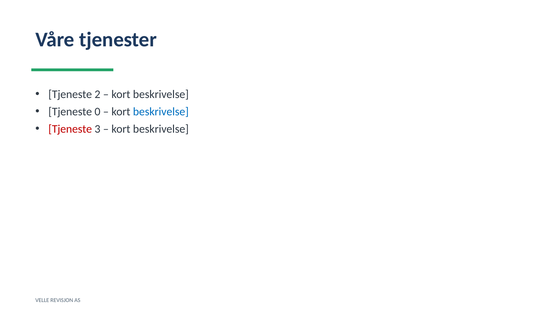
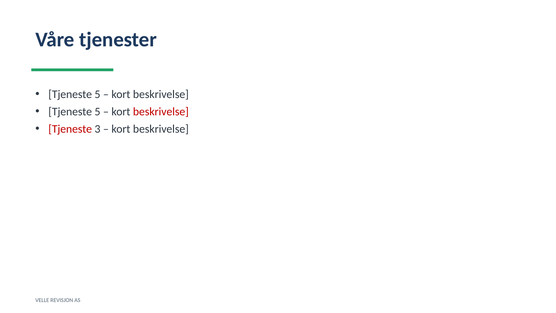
2: 2 -> 5 (97, 94)
0: 0 -> 5 (97, 112)
beskrivelse colour: blue -> red (161, 112)
